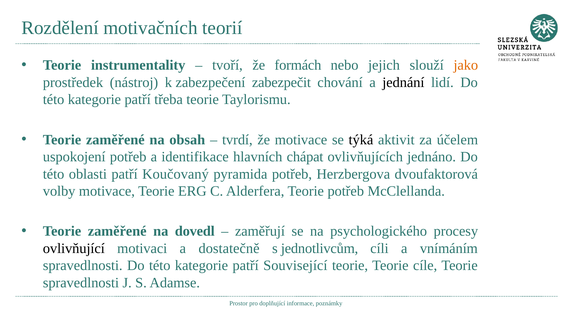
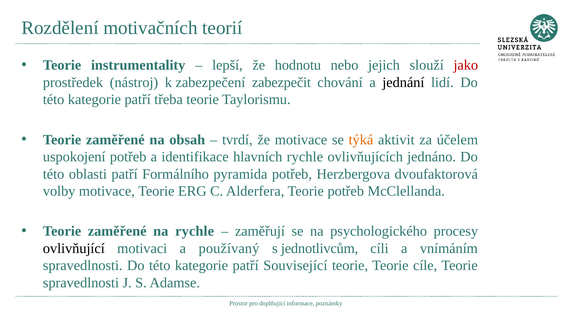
tvoří: tvoří -> lepší (227, 65)
formách: formách -> hodnotu (298, 65)
jako colour: orange -> red (466, 65)
týká colour: black -> orange (361, 140)
hlavních chápat: chápat -> rychle (305, 157)
Koučovaný: Koučovaný -> Formálního (176, 174)
na dovedl: dovedl -> rychle (195, 231)
dostatečně: dostatečně -> používaný (229, 248)
